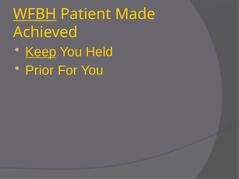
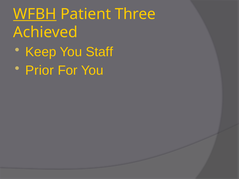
Made: Made -> Three (135, 14)
Keep underline: present -> none (41, 52)
Held: Held -> Staff (99, 52)
